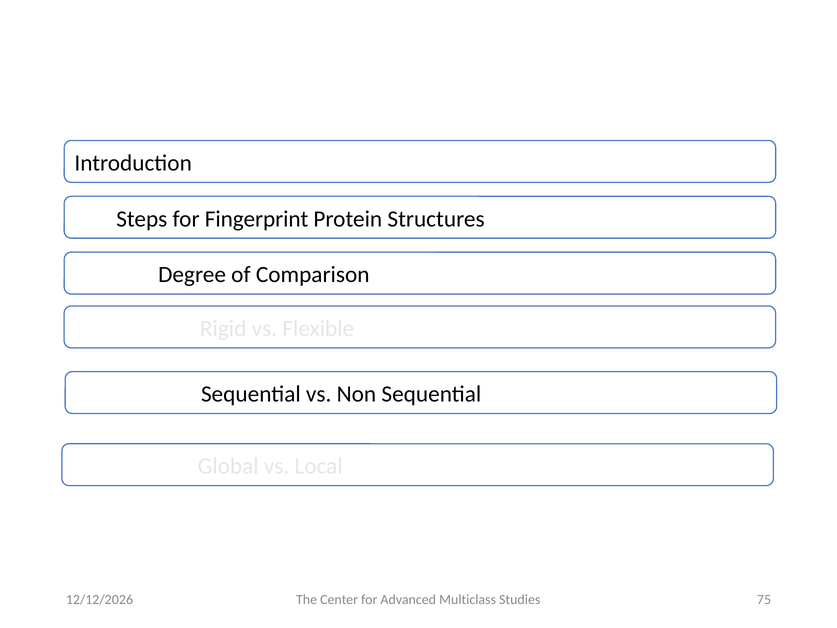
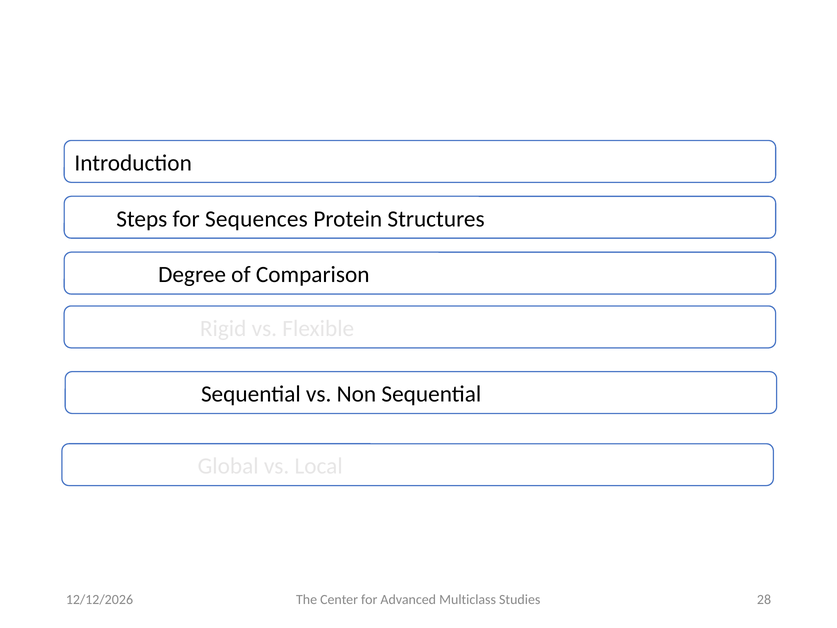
Fingerprint: Fingerprint -> Sequences (256, 219)
75: 75 -> 28 (764, 599)
